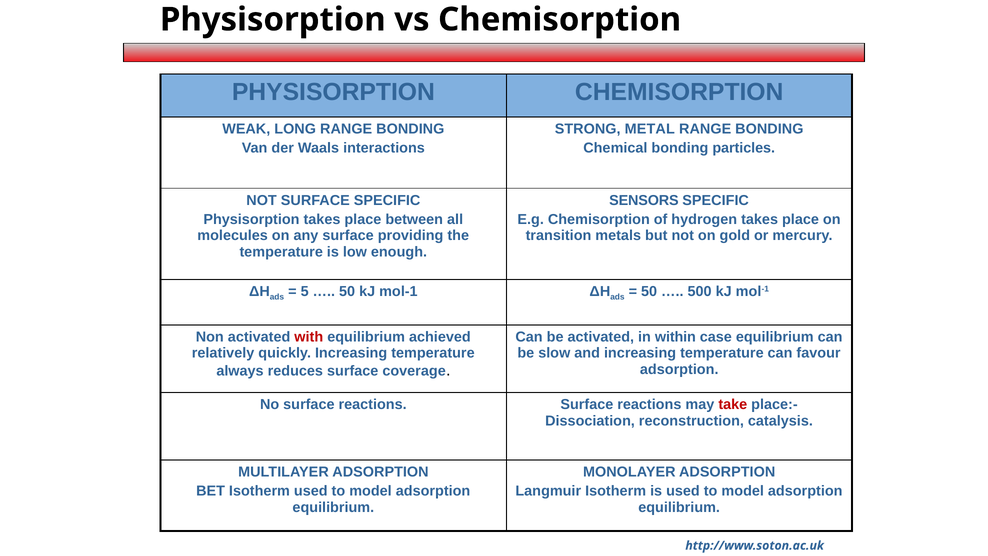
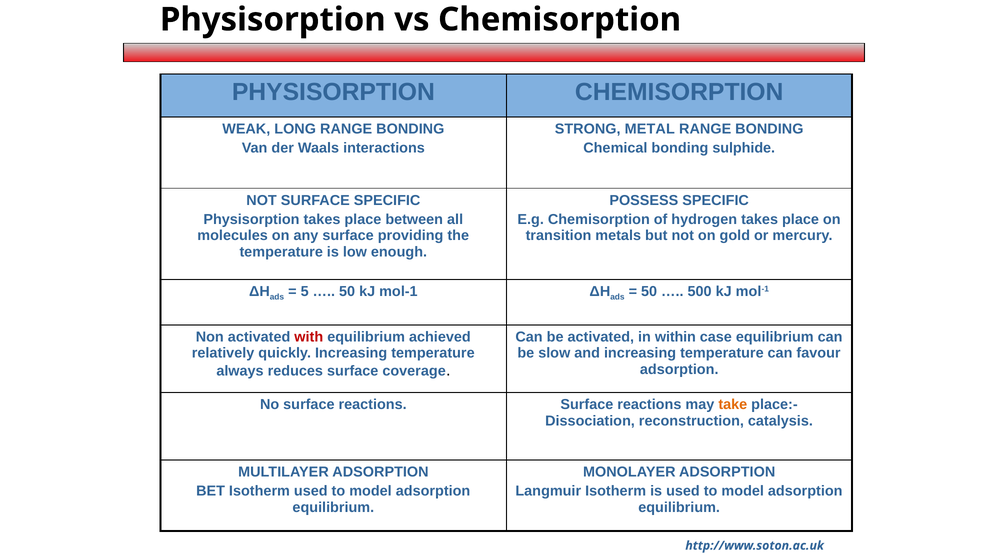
particles: particles -> sulphide (744, 148)
SENSORS: SENSORS -> POSSESS (644, 200)
take colour: red -> orange (733, 404)
